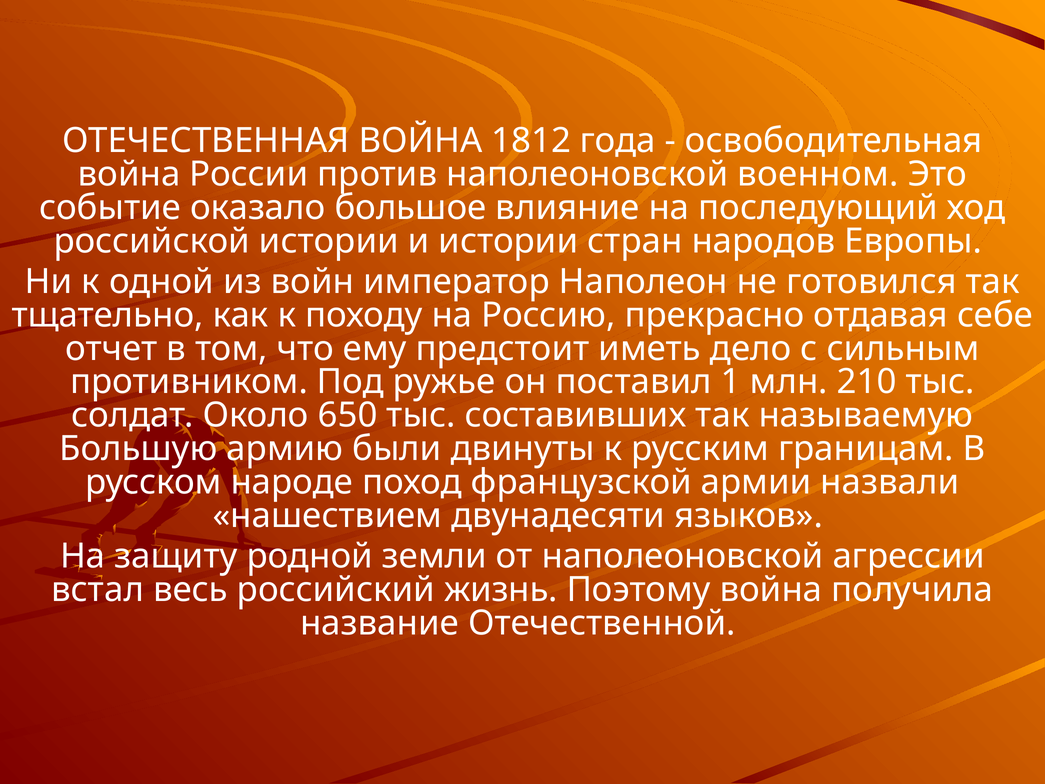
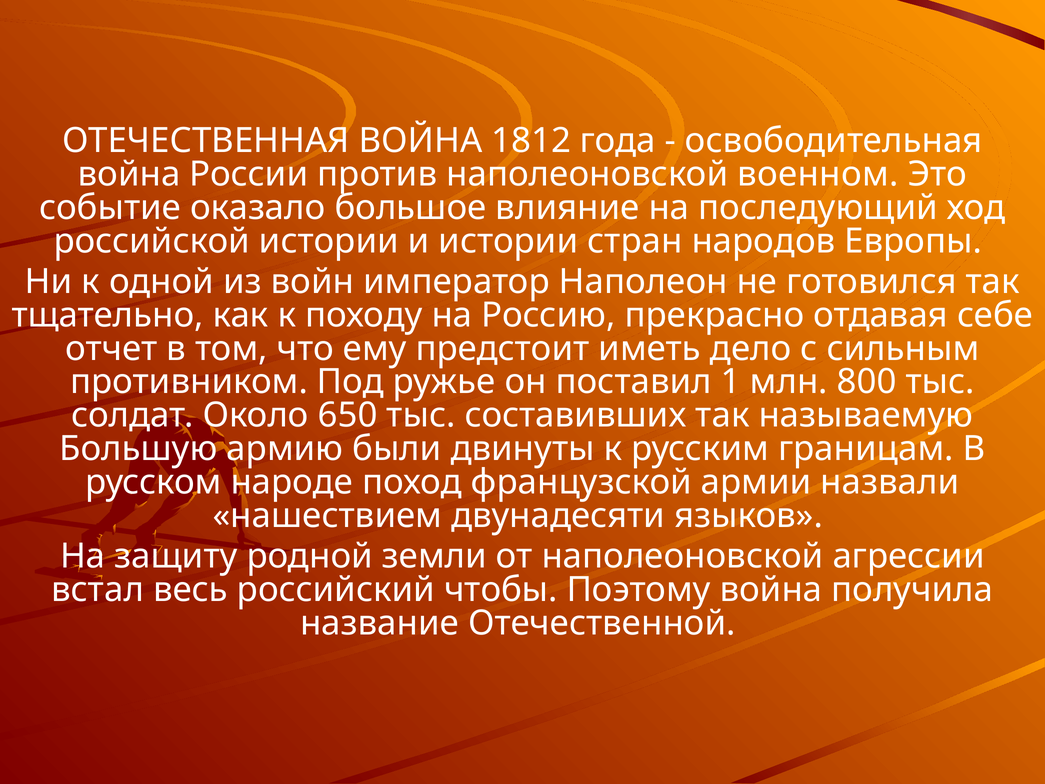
210: 210 -> 800 (867, 382)
жизнь: жизнь -> чтобы (501, 589)
